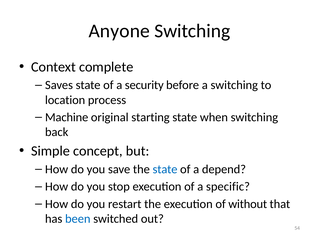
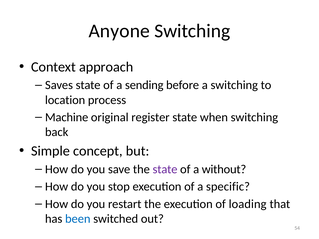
complete: complete -> approach (106, 67)
security: security -> sending (144, 85)
starting: starting -> register (150, 117)
state colour: blue -> purple (165, 169)
depend: depend -> without (224, 169)
without: without -> loading (248, 204)
